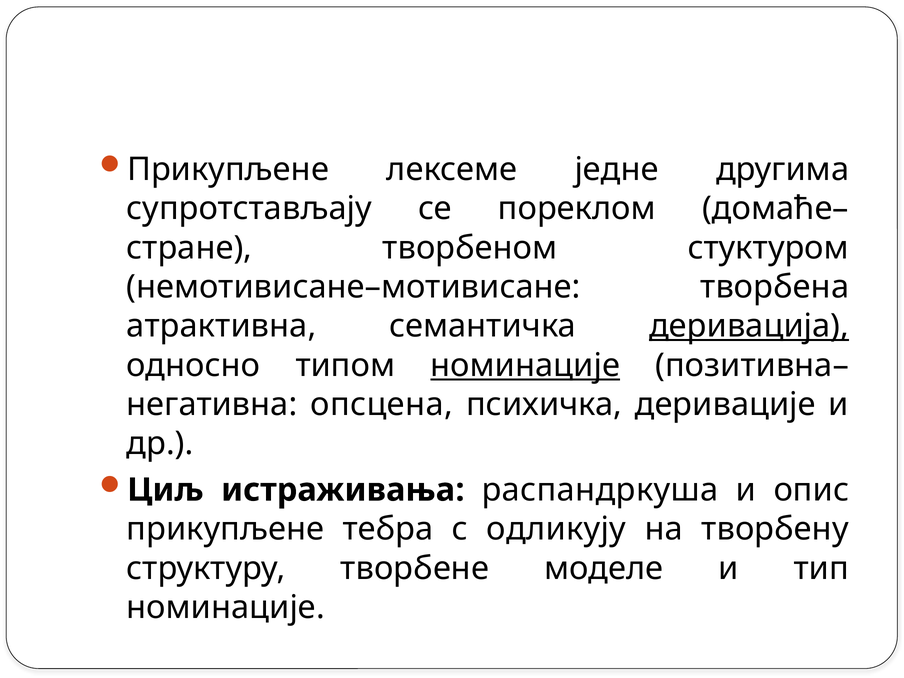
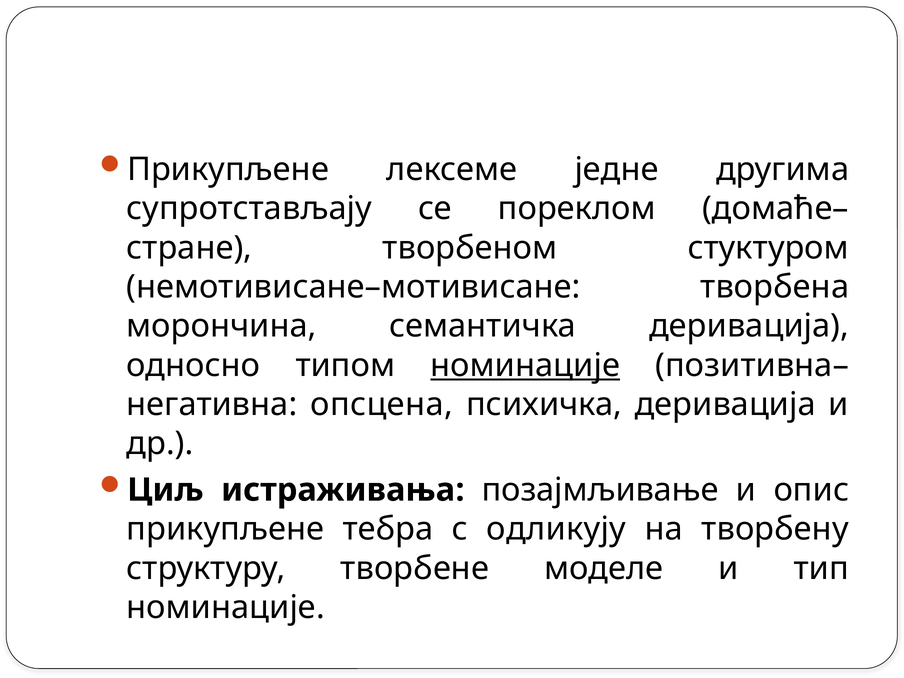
атрактивна: атрактивна -> морончина (221, 326)
деривација underline: present -> none (749, 326)
психичка деривације: деривације -> деривација (725, 404)
распандркуша: распандркуша -> позајмљивање (600, 490)
